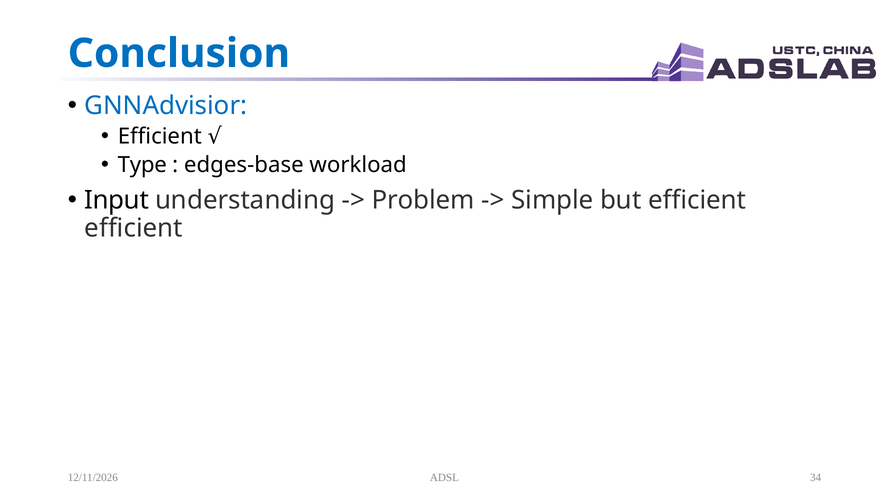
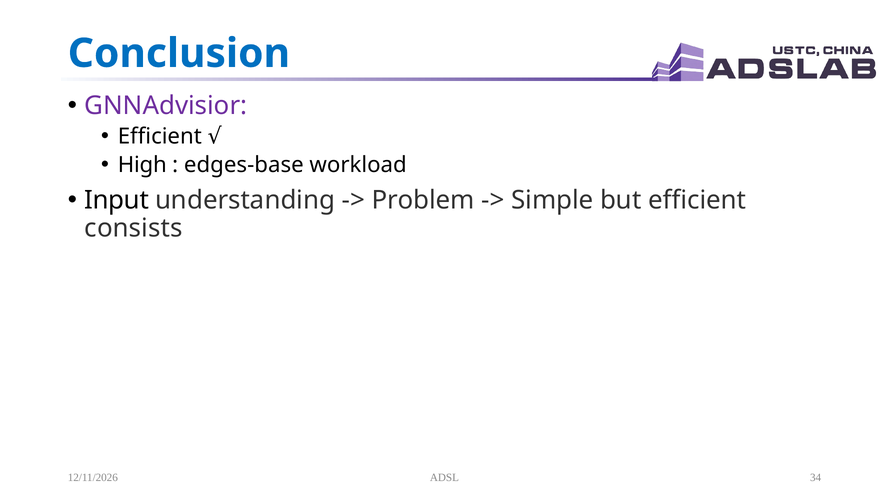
GNNAdvisior colour: blue -> purple (166, 106)
Type: Type -> High (142, 165)
efficient: efficient -> consists (134, 228)
